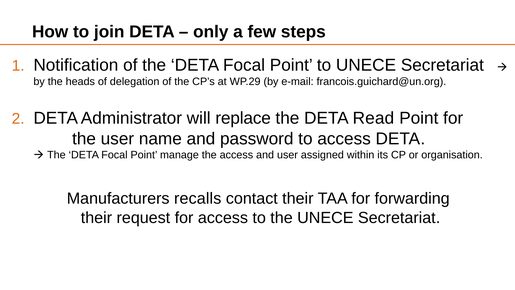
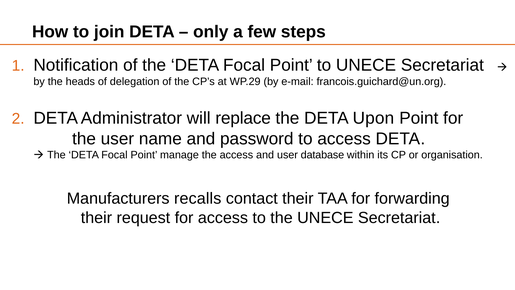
Read: Read -> Upon (373, 118)
assigned: assigned -> database (322, 155)
